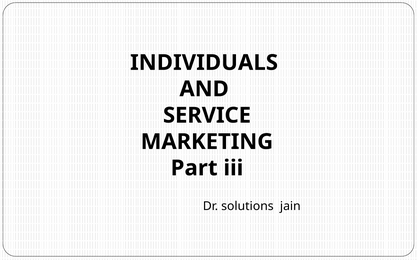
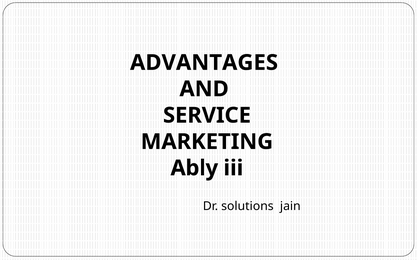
INDIVIDUALS: INDIVIDUALS -> ADVANTAGES (204, 63)
Part: Part -> Ably (194, 168)
